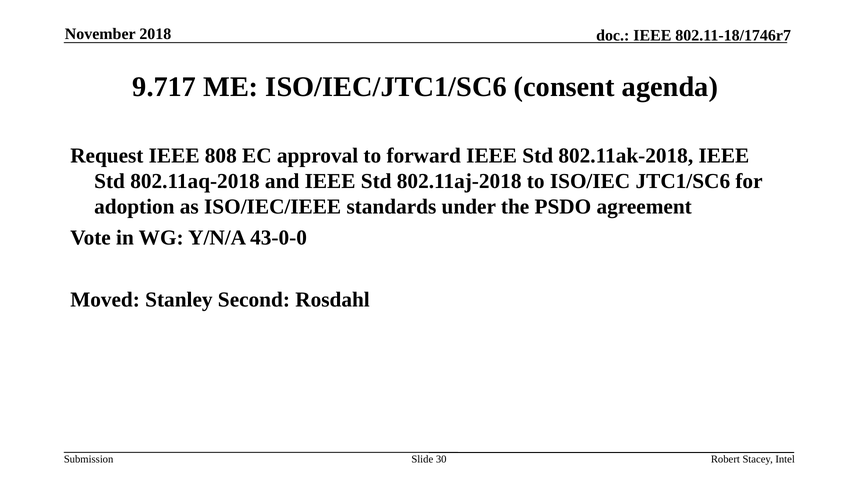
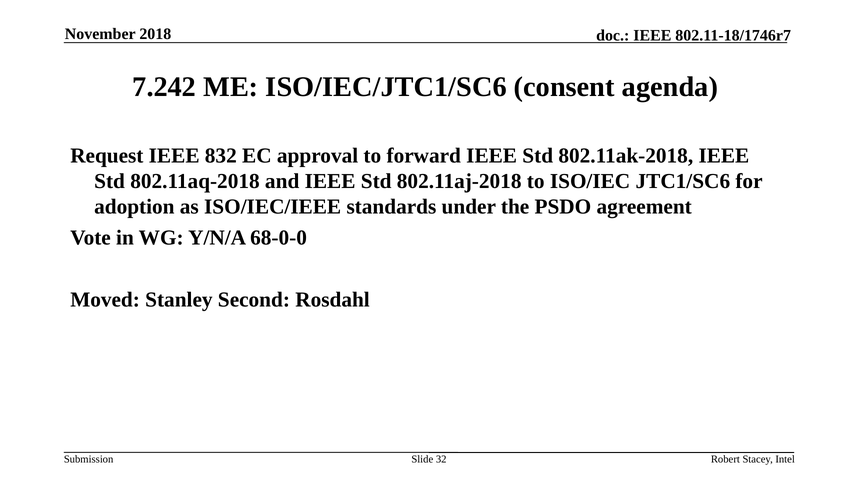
9.717: 9.717 -> 7.242 (164, 87)
808: 808 -> 832 (221, 156)
43-0-0: 43-0-0 -> 68-0-0 (279, 238)
30: 30 -> 32 (441, 459)
